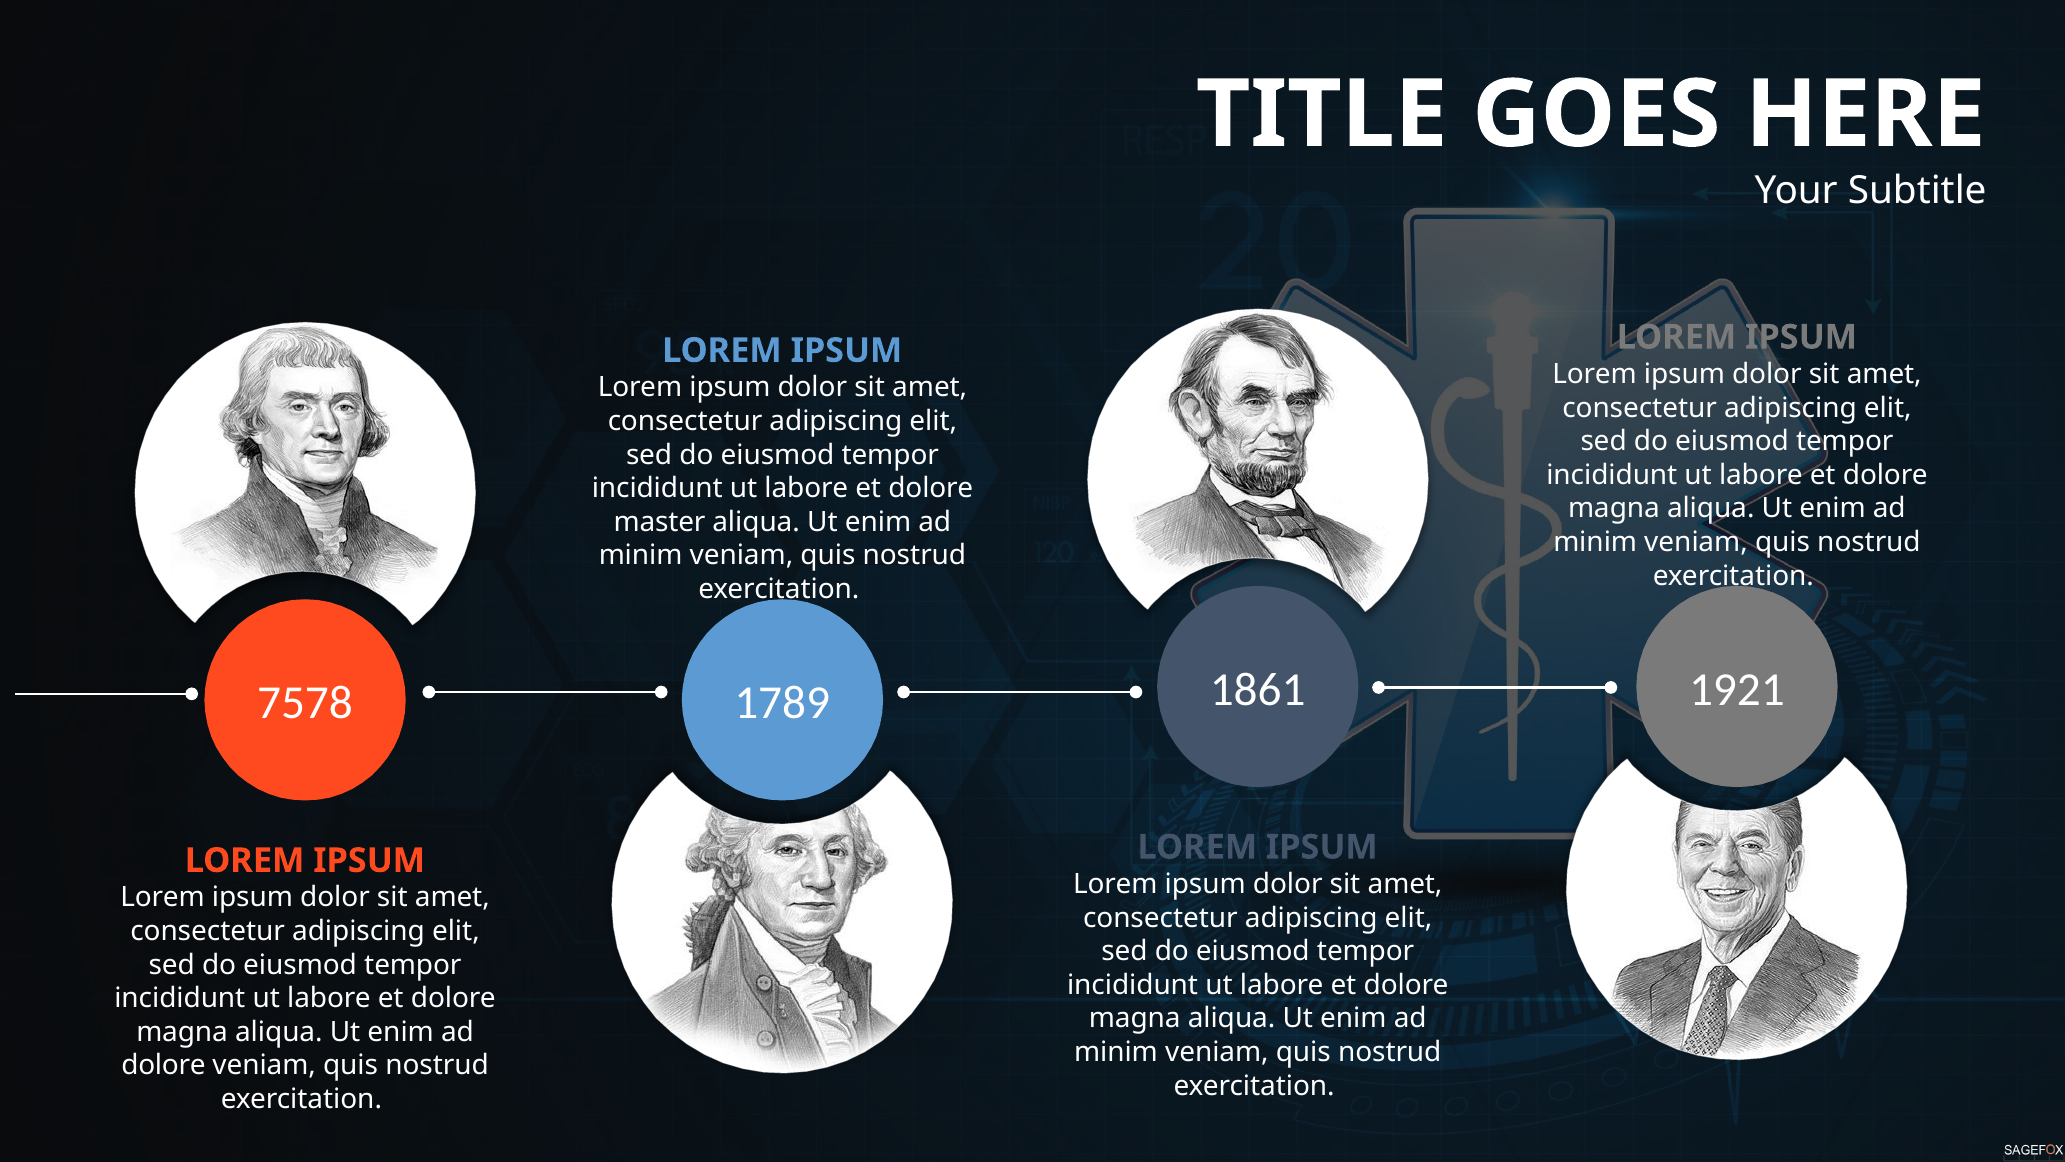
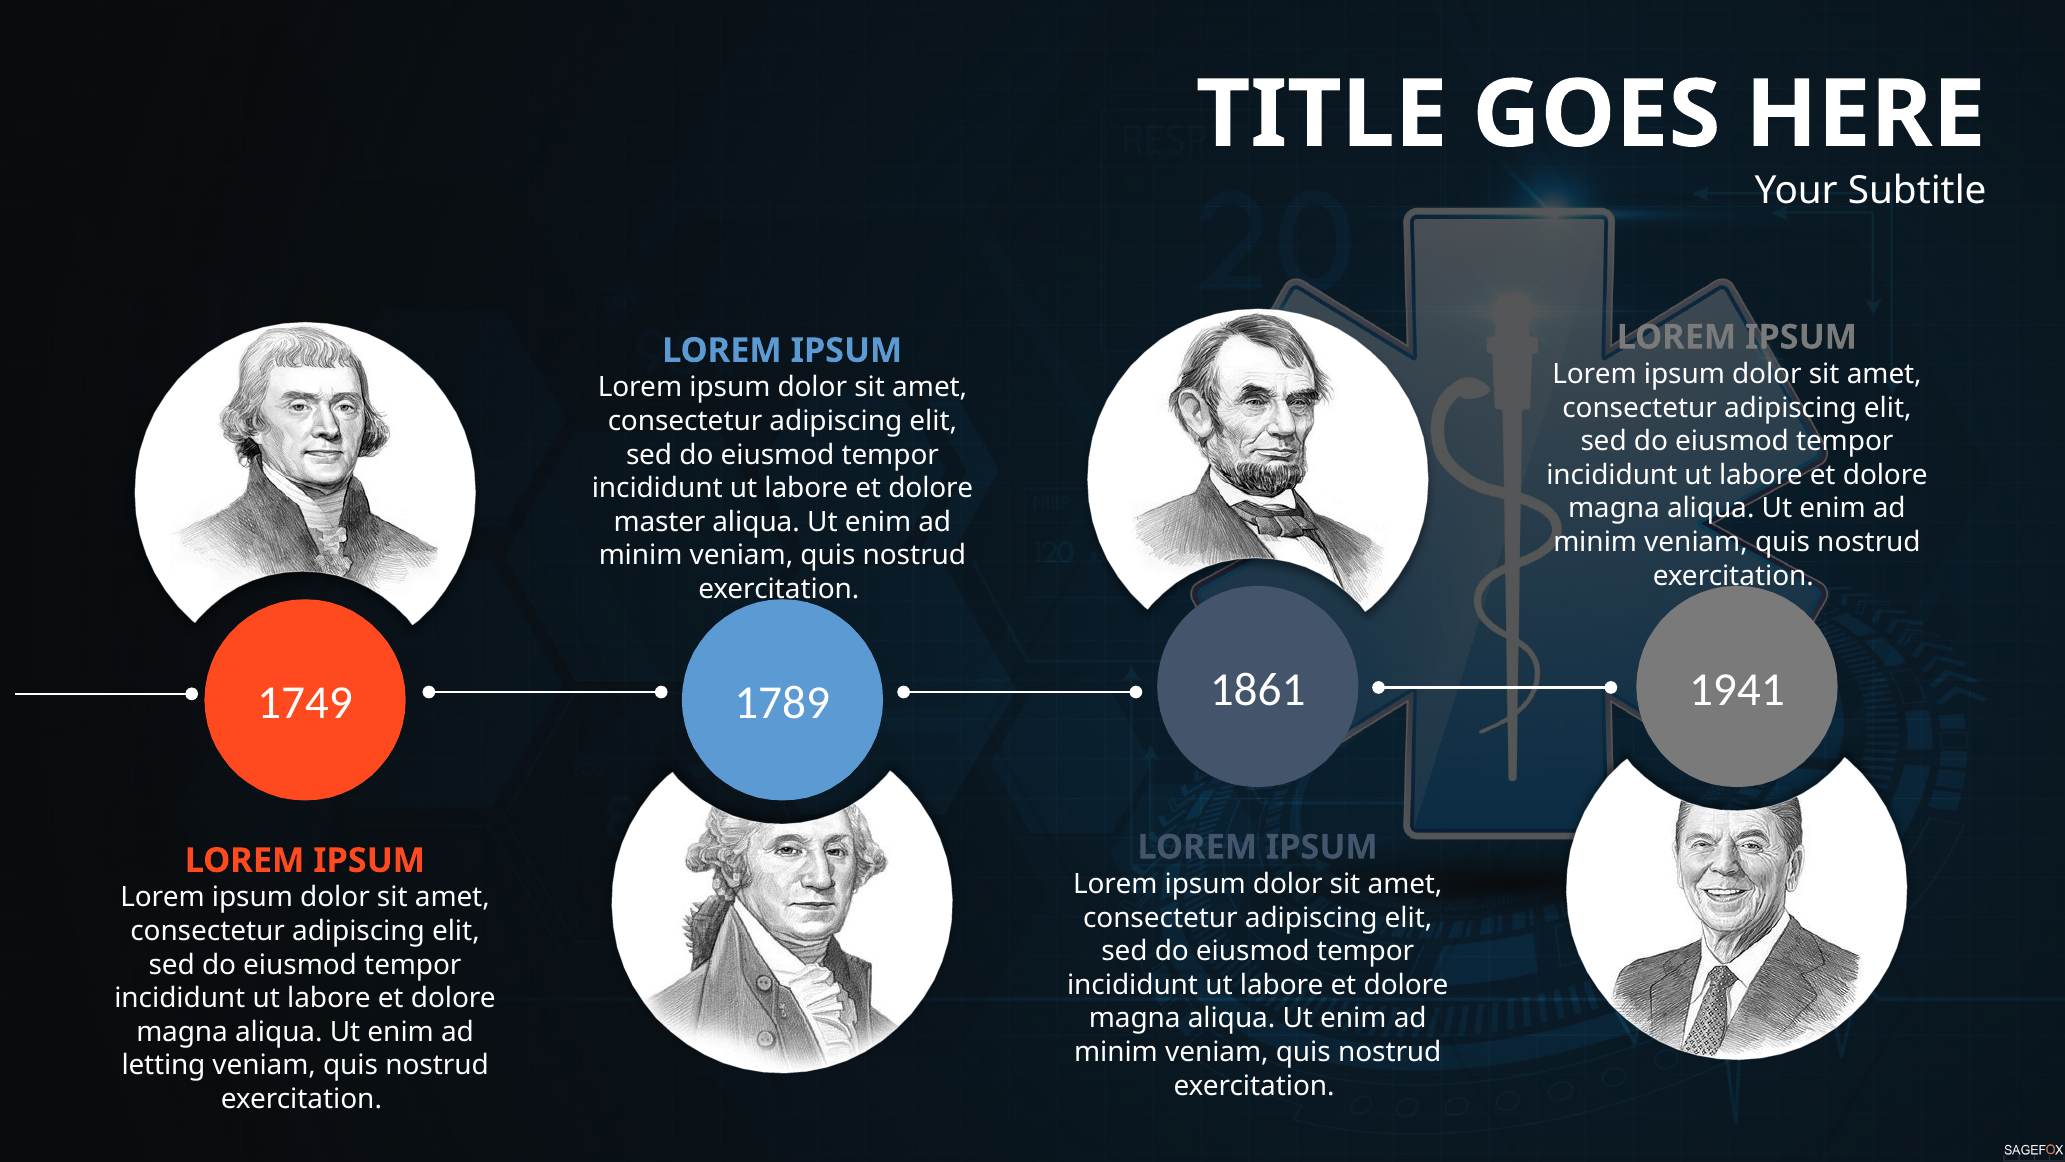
1921: 1921 -> 1941 (1737, 690)
7578: 7578 -> 1749 (305, 703)
dolore: dolore -> letting (163, 1065)
